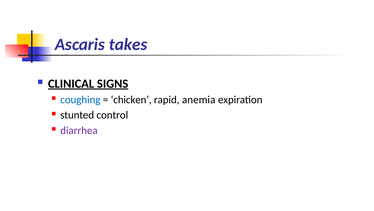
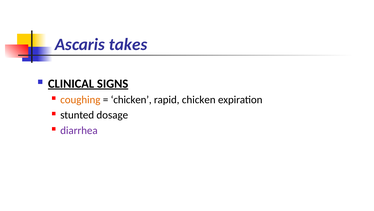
coughing colour: blue -> orange (80, 99)
rapid anemia: anemia -> chicken (199, 99)
control: control -> dosage (112, 115)
